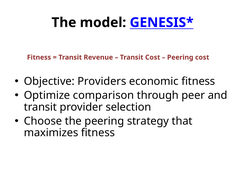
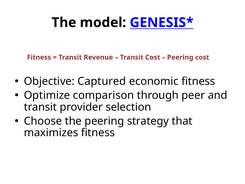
Providers: Providers -> Captured (102, 81)
